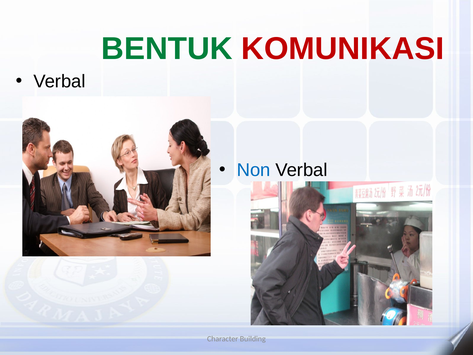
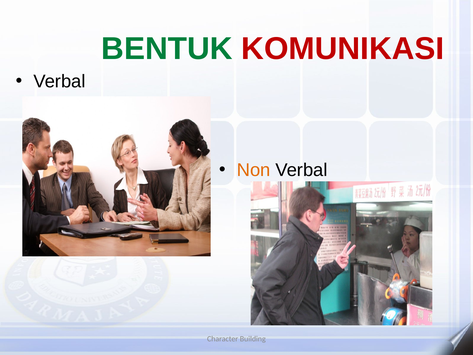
Non colour: blue -> orange (254, 170)
